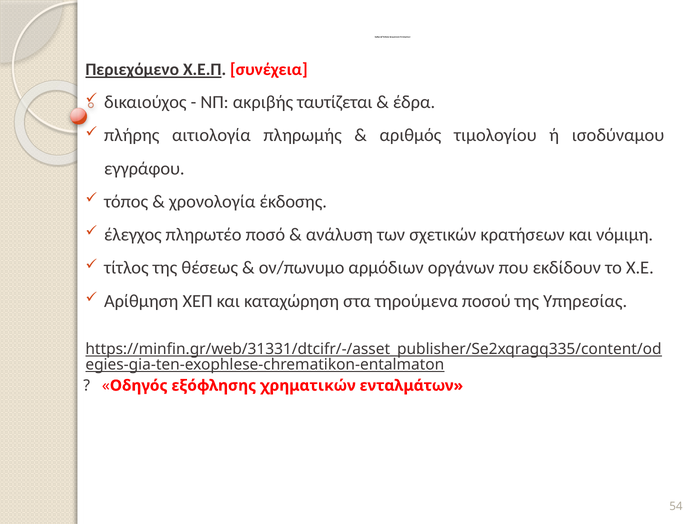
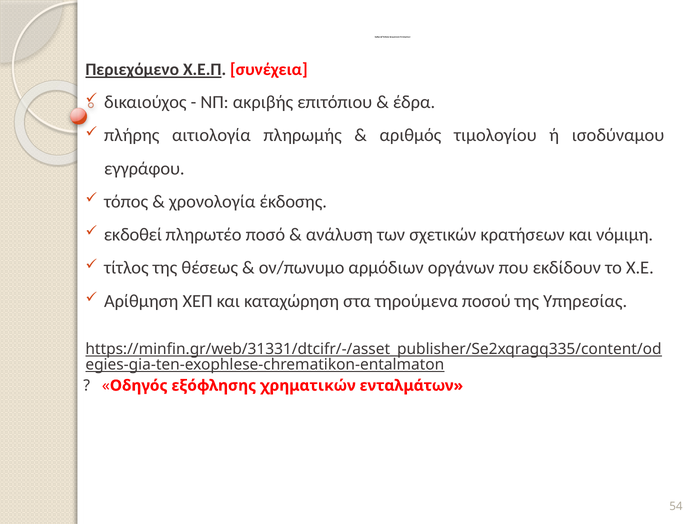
ταυτίζεται: ταυτίζεται -> επιτόπιου (335, 102)
έλεγχος: έλεγχος -> εκδοθεί (133, 235)
